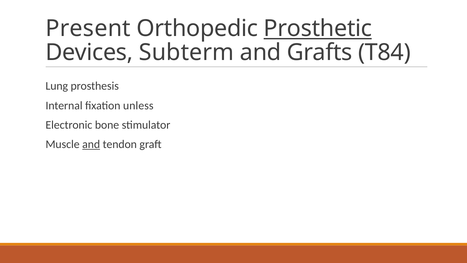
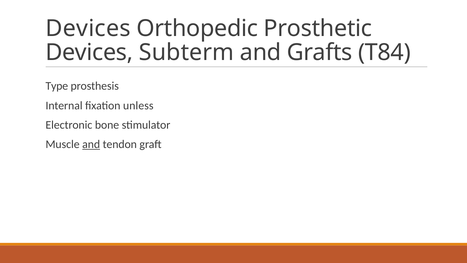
Present: Present -> Devices (88, 29)
Prosthetic underline: present -> none (318, 29)
Lung: Lung -> Type (57, 86)
